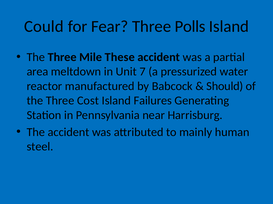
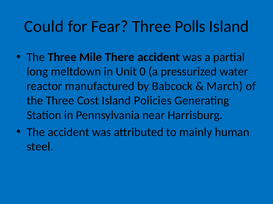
These: These -> There (120, 57)
area: area -> long (37, 72)
7: 7 -> 0 (143, 72)
Should: Should -> March (225, 86)
Failures: Failures -> Policies (153, 101)
